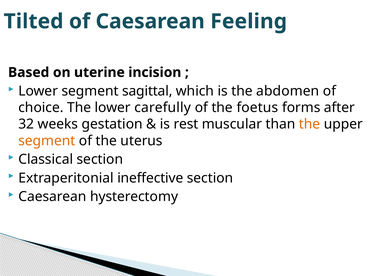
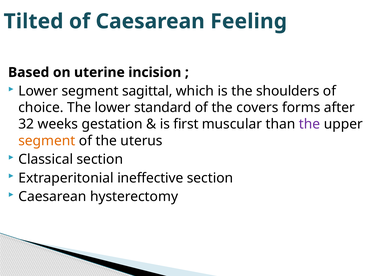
abdomen: abdomen -> shoulders (288, 91)
carefully: carefully -> standard (163, 108)
foetus: foetus -> covers (257, 108)
rest: rest -> first (186, 124)
the colour: orange -> purple (310, 124)
